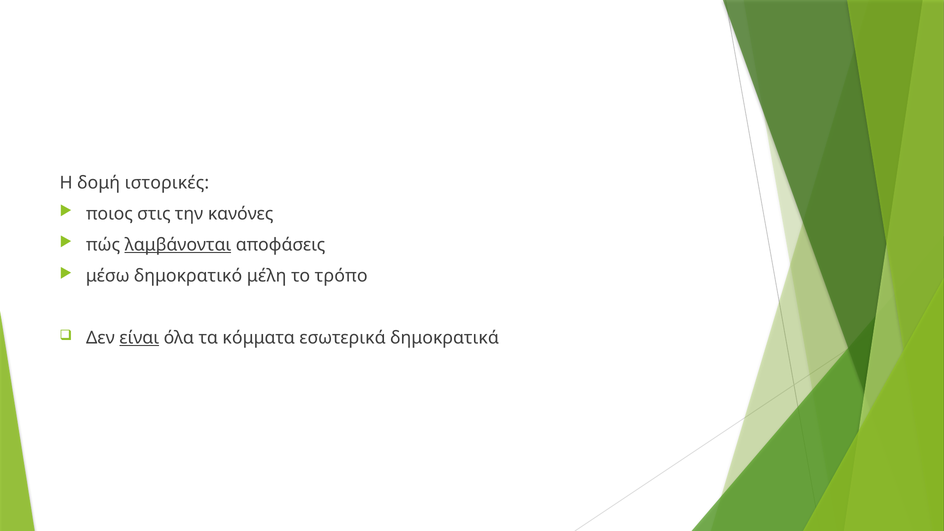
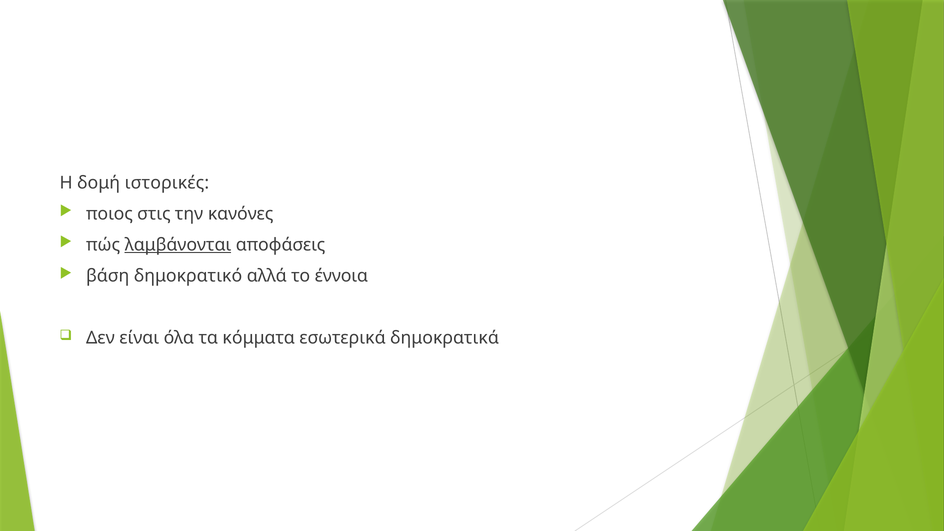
μέσω: μέσω -> βάση (108, 276)
μέλη: μέλη -> αλλά (267, 276)
τρόπο: τρόπο -> έννοια (341, 276)
είναι underline: present -> none (139, 338)
